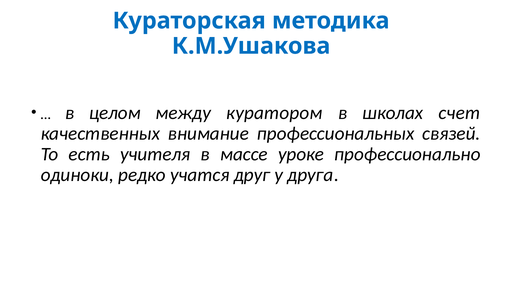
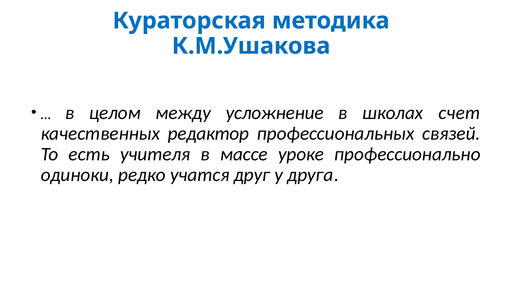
куратором: куратором -> усложнение (275, 113)
внимание: внимание -> редактор (209, 134)
